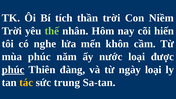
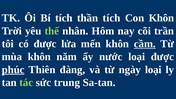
thần trời: trời -> tích (112, 18)
Con Niềm: Niềm -> Khôn (161, 18)
hiến: hiến -> trần (164, 31)
có nghe: nghe -> được (45, 44)
cầm underline: none -> present (145, 44)
mùa phúc: phúc -> khôn (39, 57)
tác colour: yellow -> light green (26, 83)
